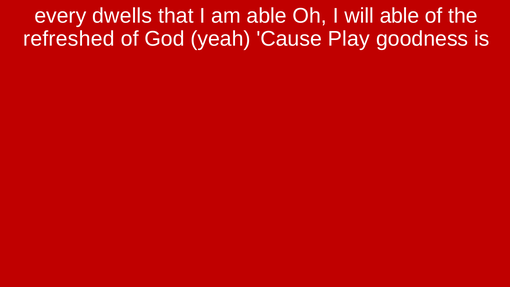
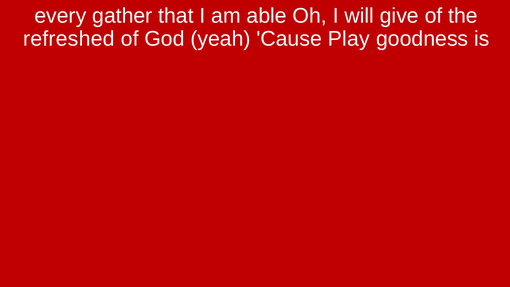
dwells: dwells -> gather (122, 16)
will able: able -> give (399, 16)
